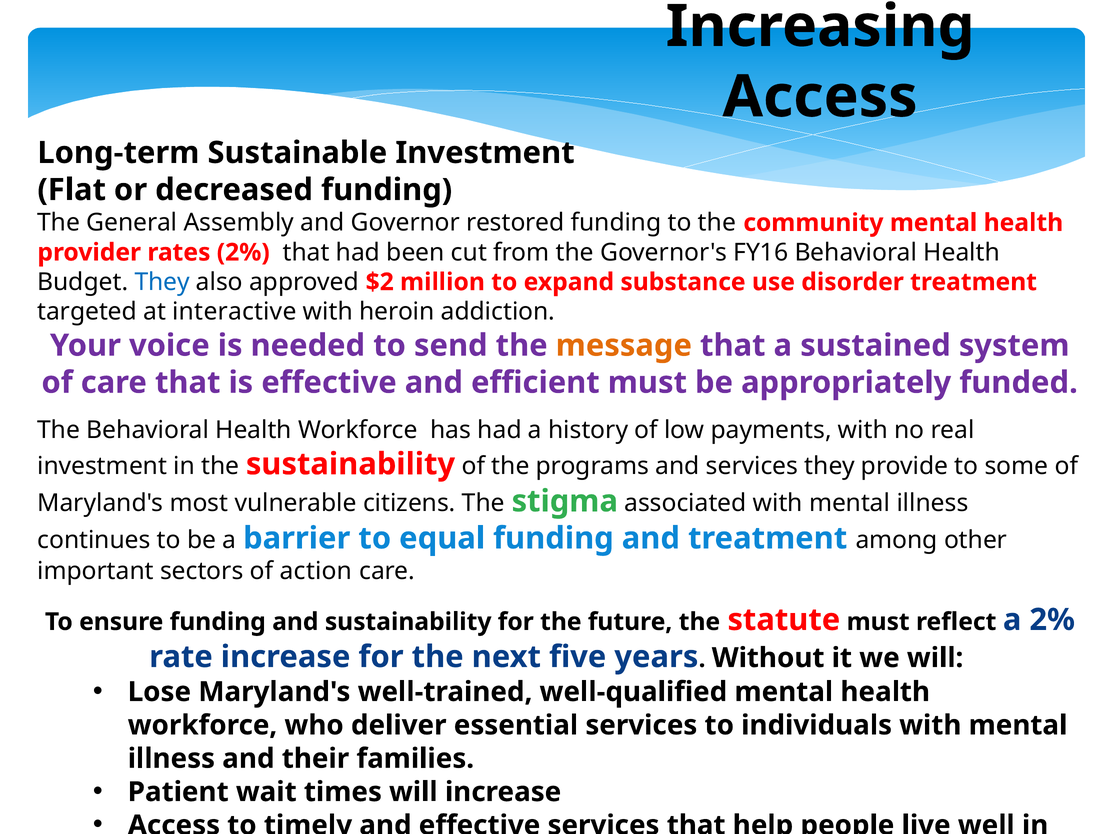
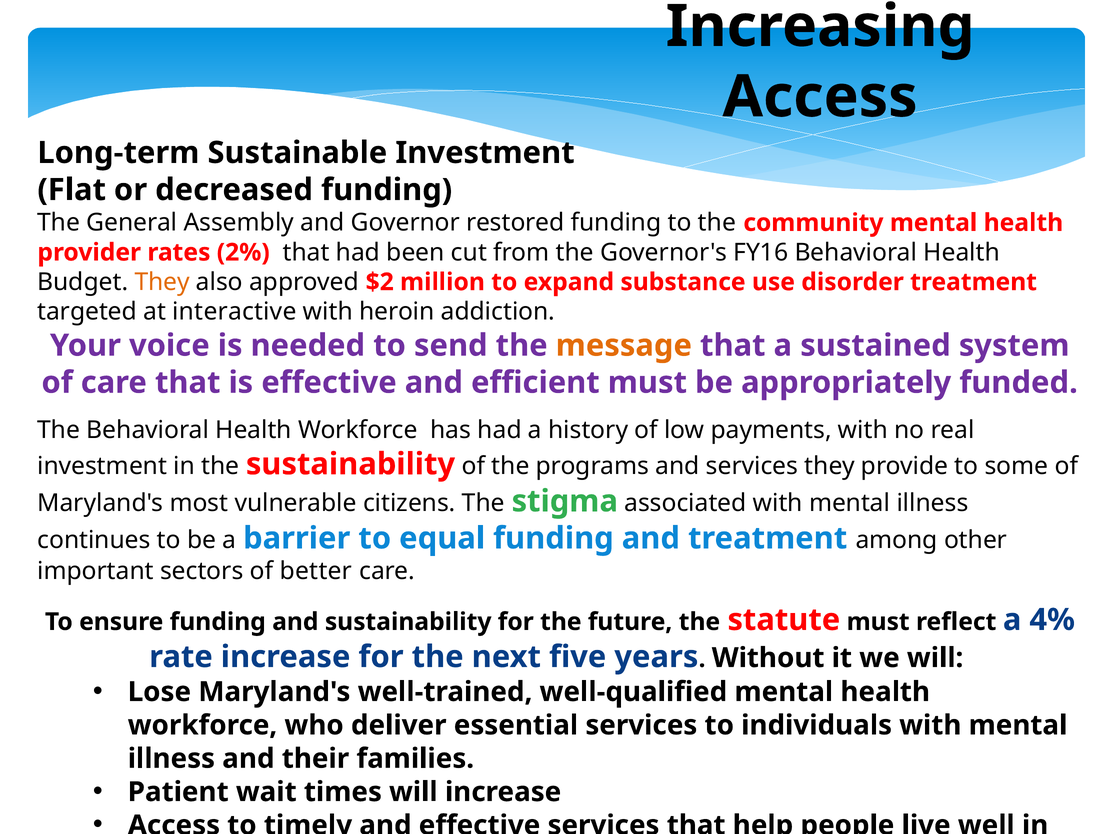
They colour: blue -> orange (162, 282)
action: action -> better (316, 571)
a 2%: 2% -> 4% (1052, 620)
